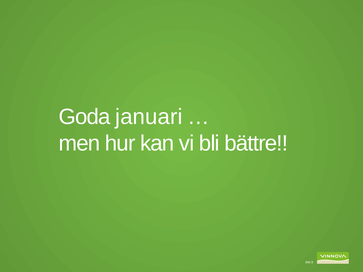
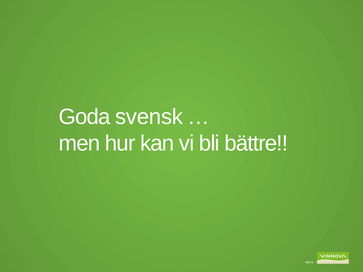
januari: januari -> svensk (149, 117)
